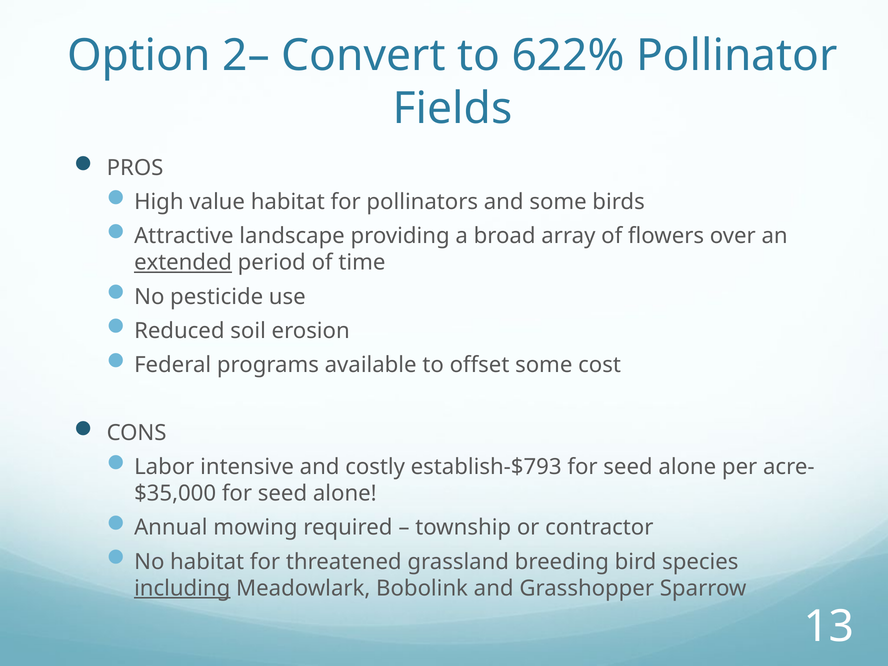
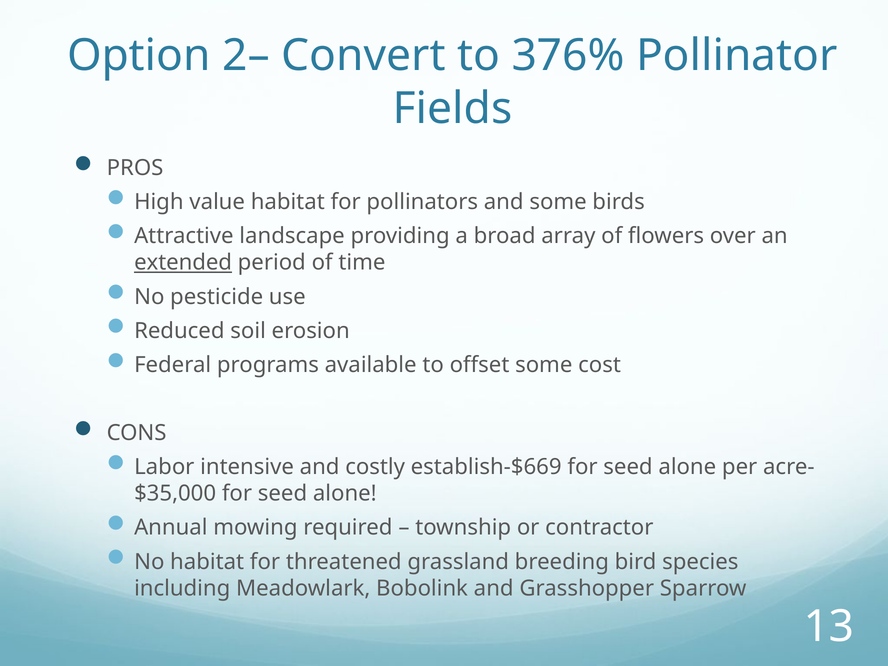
622%: 622% -> 376% (568, 55)
establish-$793: establish-$793 -> establish-$669 (486, 467)
including underline: present -> none (182, 588)
